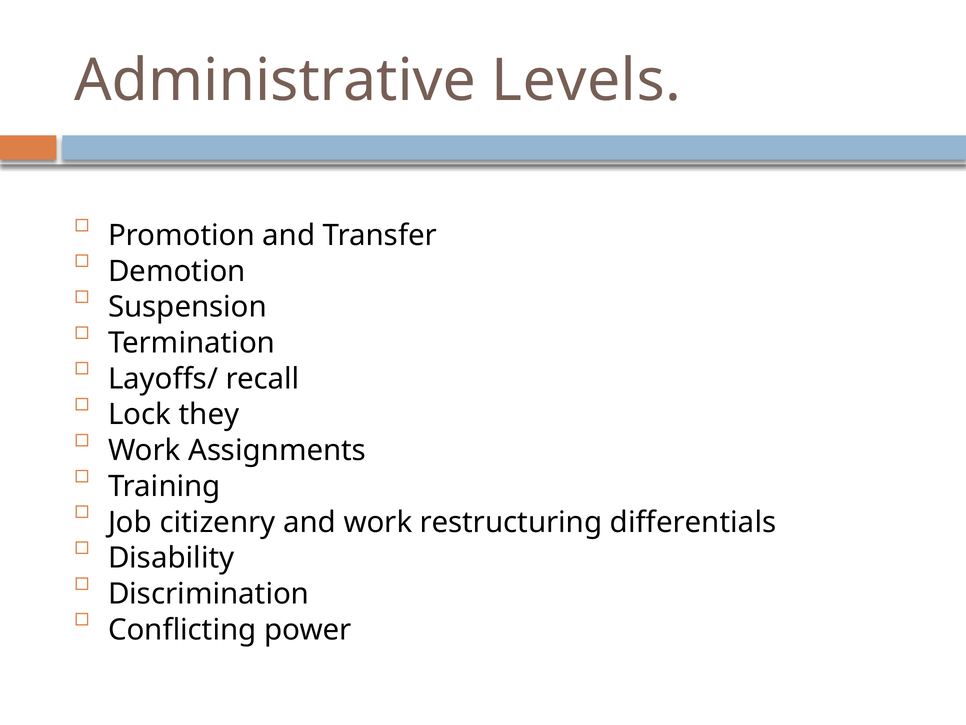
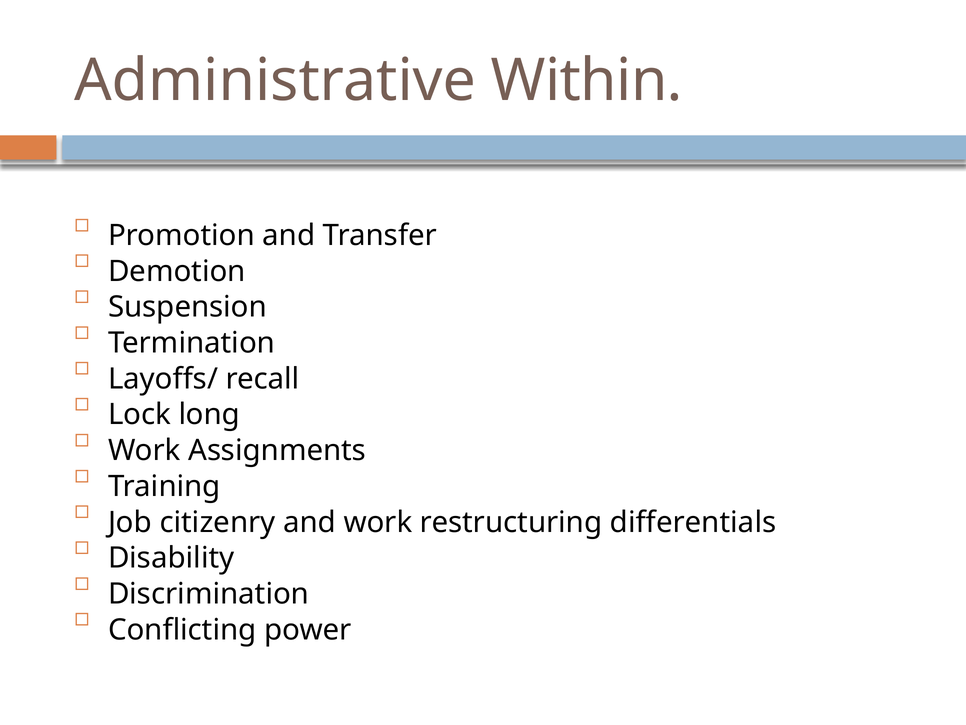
Levels: Levels -> Within (587, 81)
they: they -> long (209, 414)
